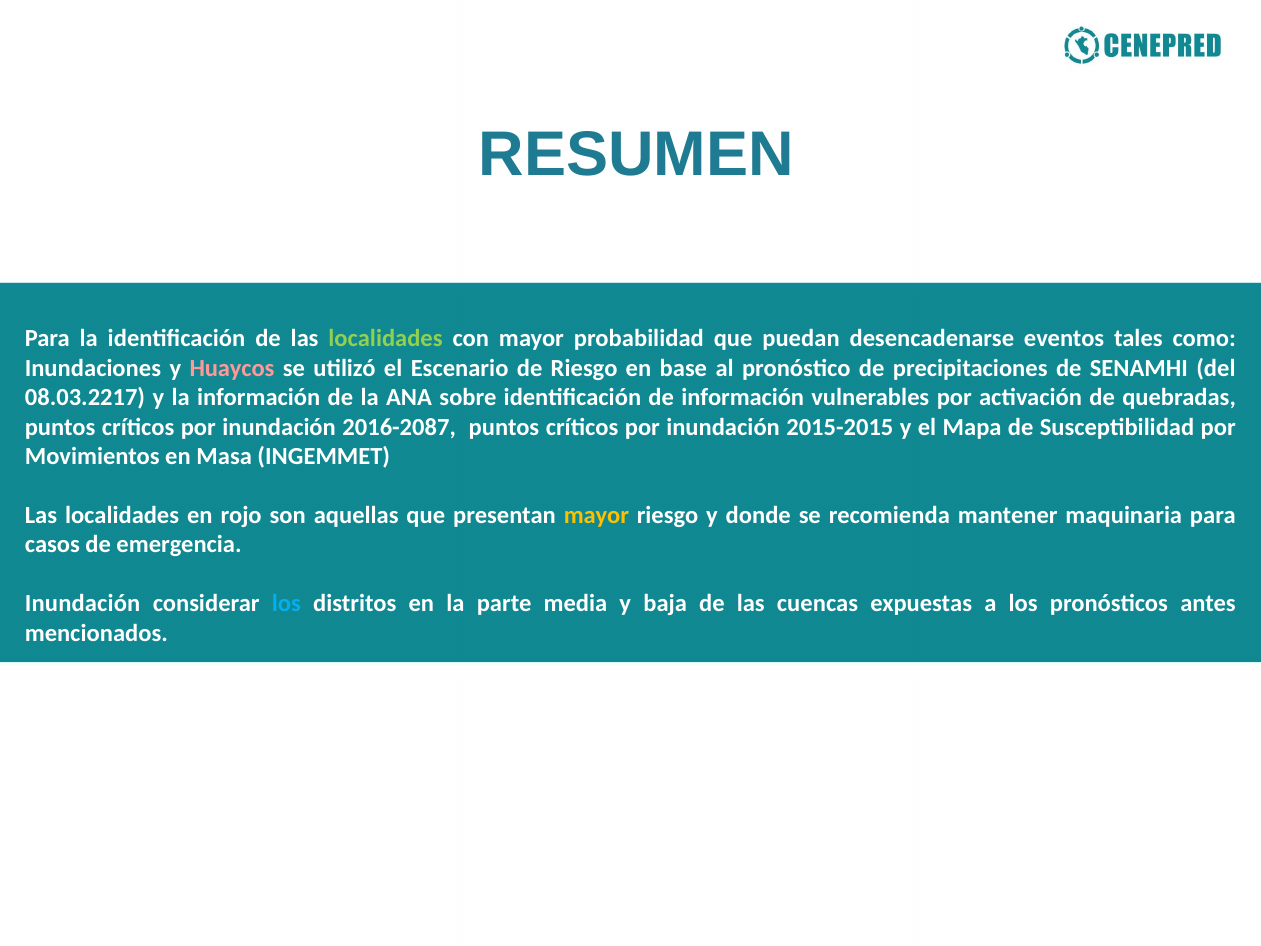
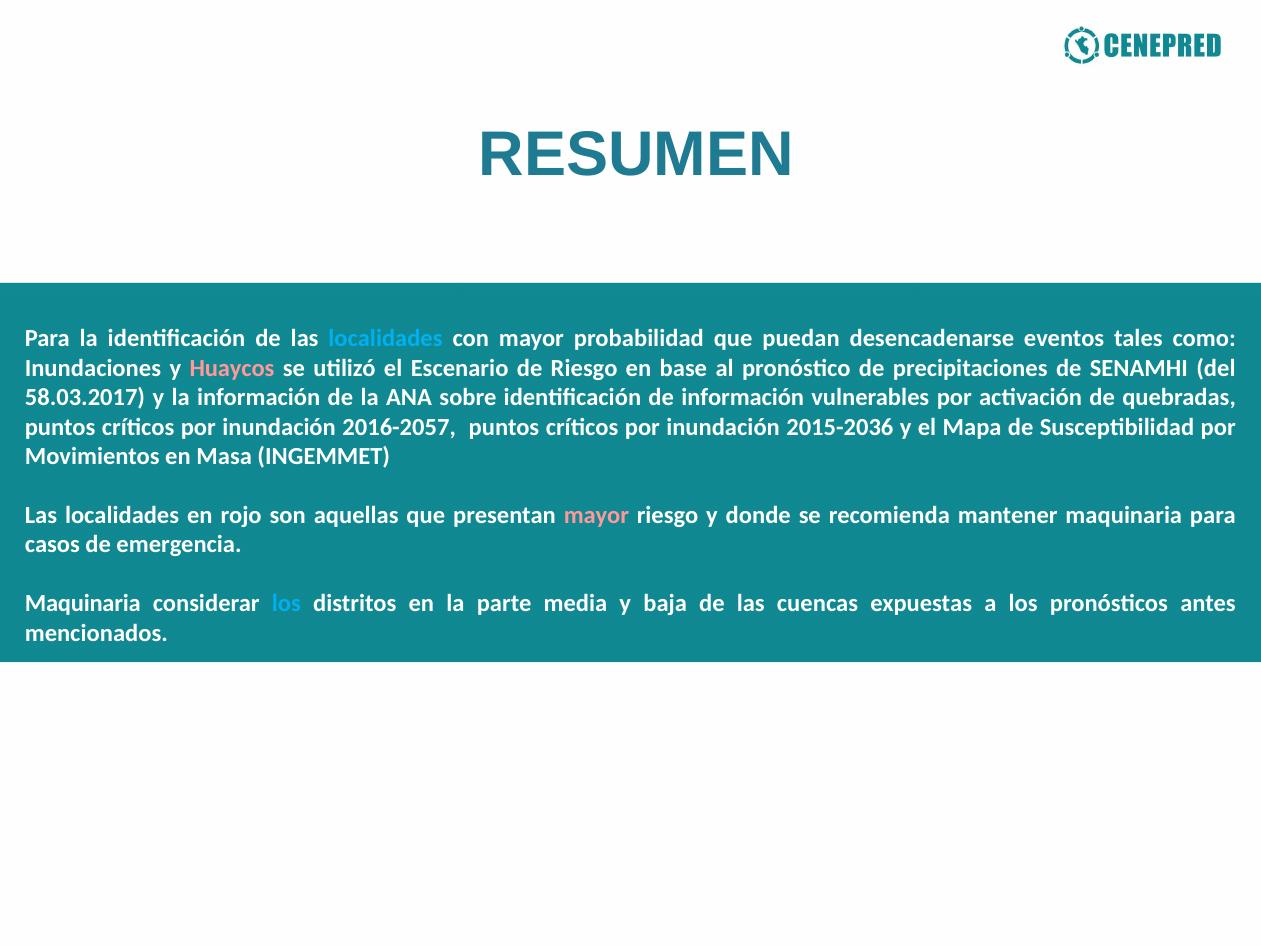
localidades colour: light green -> light blue (385, 338)
08.03.2217: 08.03.2217 -> 58.03.2017 (85, 397)
2016-2087: 2016-2087 -> 2016-2057 (399, 427)
2015-2015: 2015-2015 -> 2015-2036 (840, 427)
mayor colour: yellow -> pink (596, 515)
Inundación: Inundación -> Maquinaria (83, 603)
